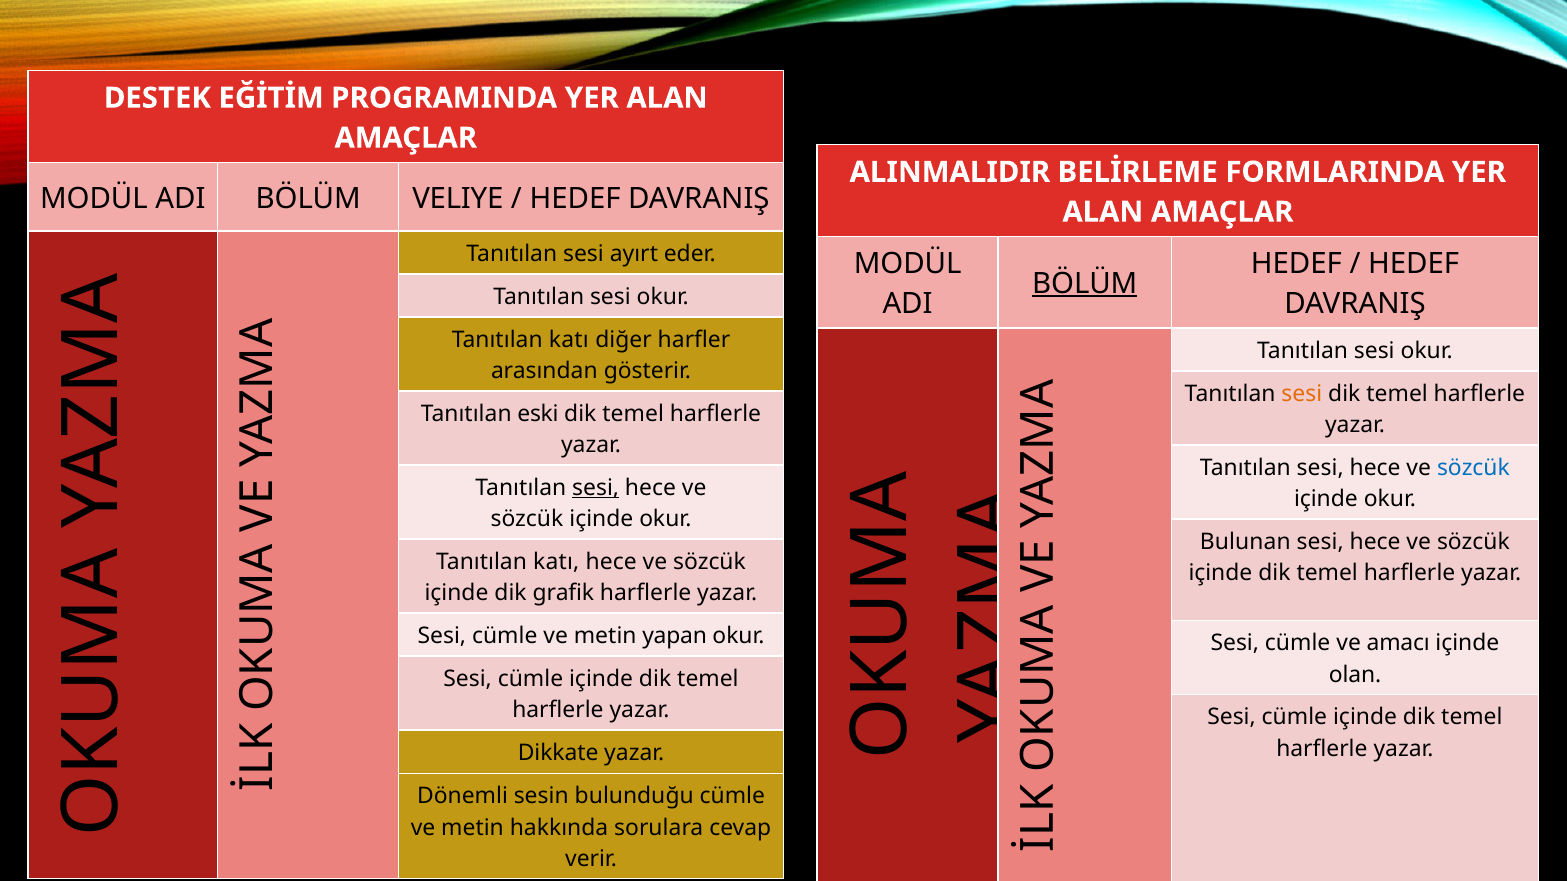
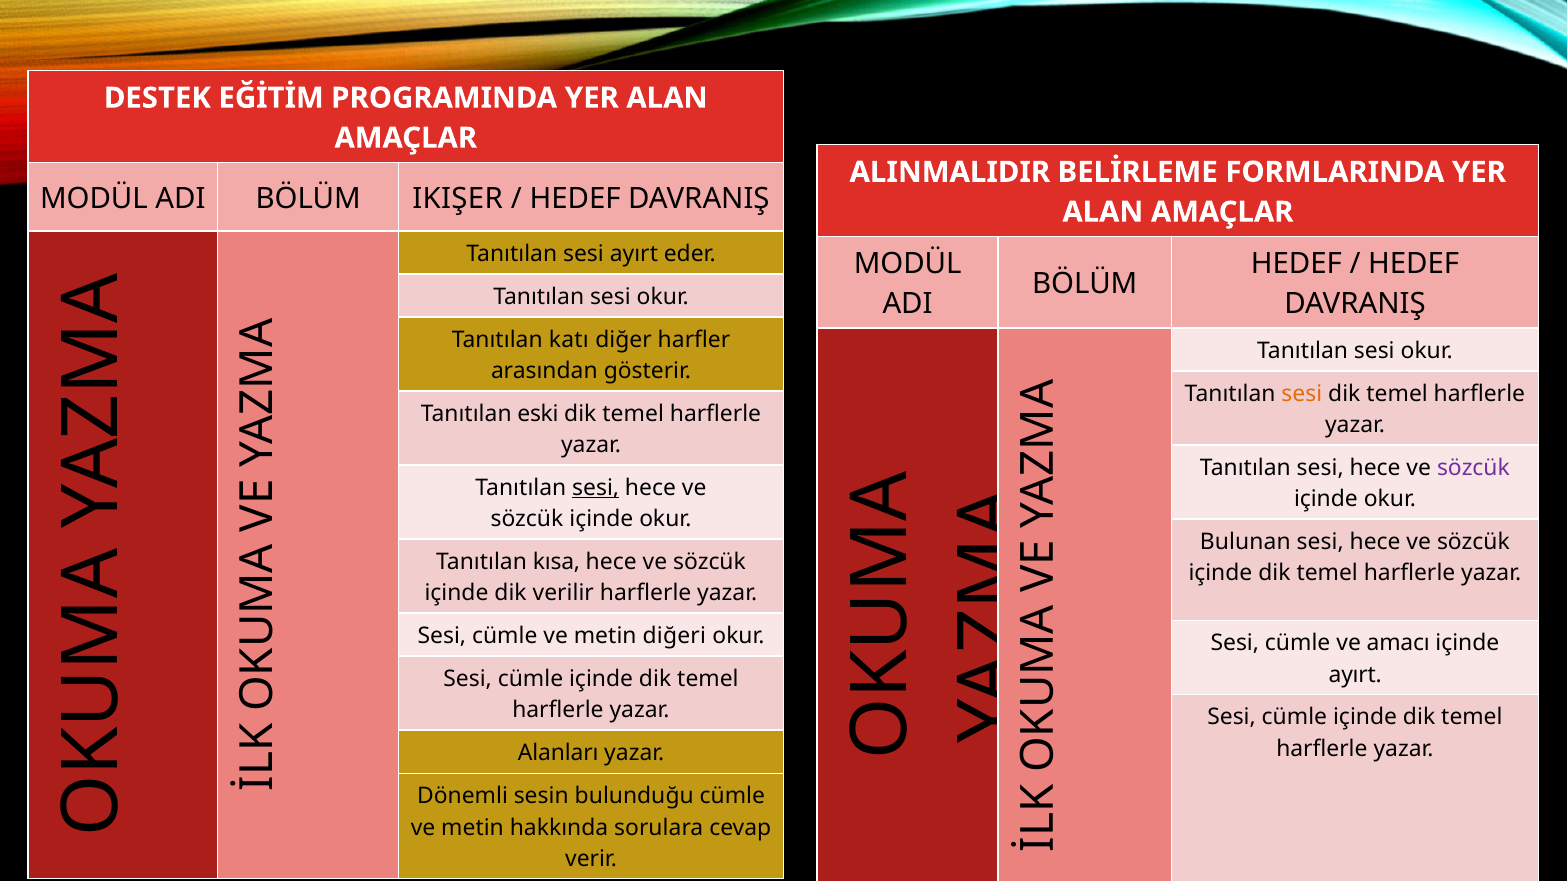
VELIYE: VELIYE -> IKIŞER (458, 198)
BÖLÜM underline: present -> none (1085, 284)
sözcük colour: blue -> purple (1473, 468)
katı: katı -> kısa (556, 562)
grafik: grafik -> verilir (563, 593)
yapan: yapan -> diğeri (674, 636)
olan: olan -> ayırt (1355, 675)
Dikkate: Dikkate -> Alanları (558, 753)
